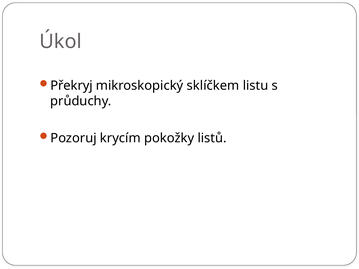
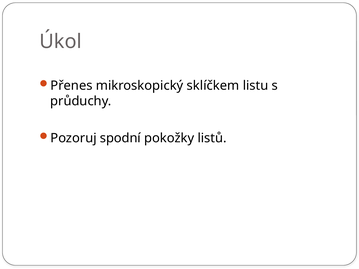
Překryj: Překryj -> Přenes (71, 86)
krycím: krycím -> spodní (120, 138)
